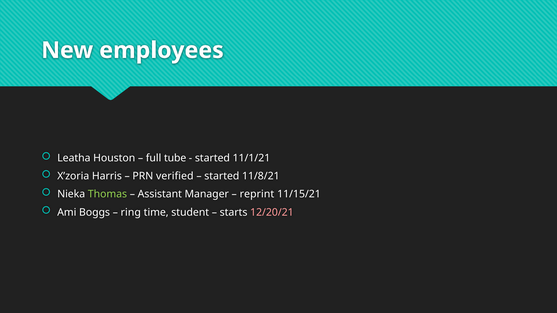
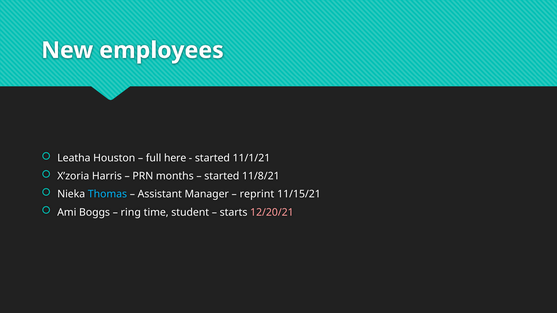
tube: tube -> here (175, 158)
verified: verified -> months (175, 176)
Thomas colour: light green -> light blue (107, 194)
